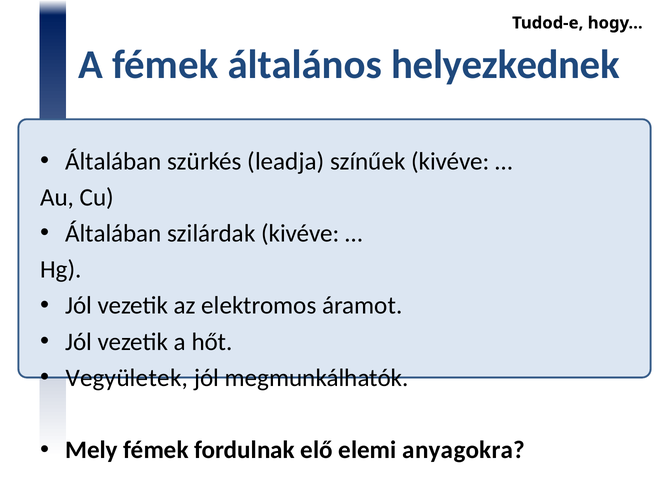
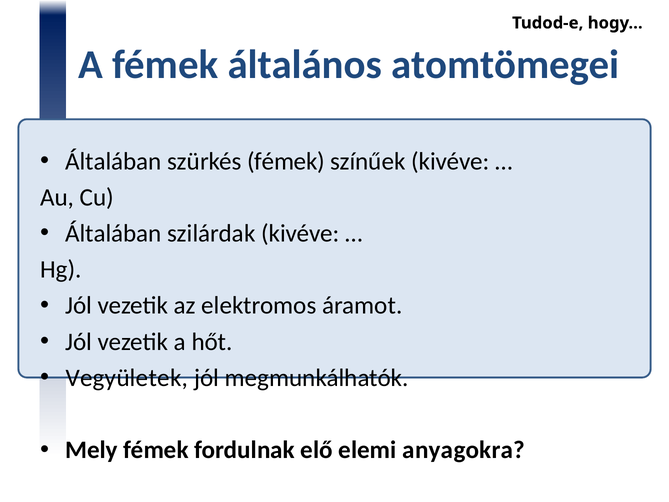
helyezkednek: helyezkednek -> atomtömegei (505, 65)
szürkés leadja: leadja -> fémek (286, 161)
